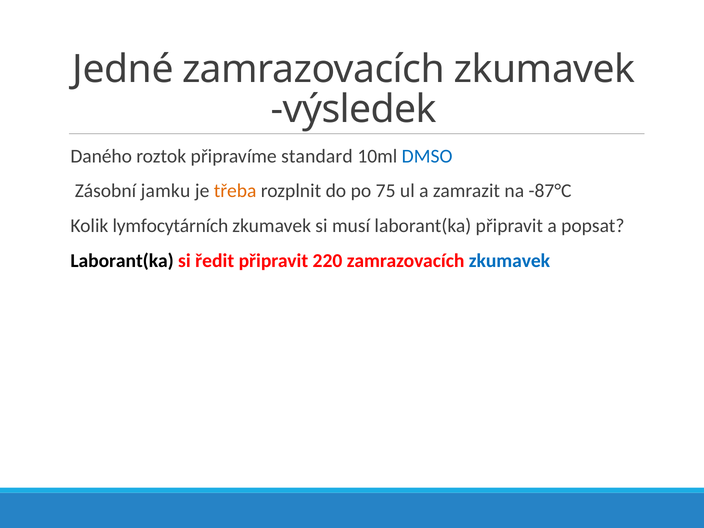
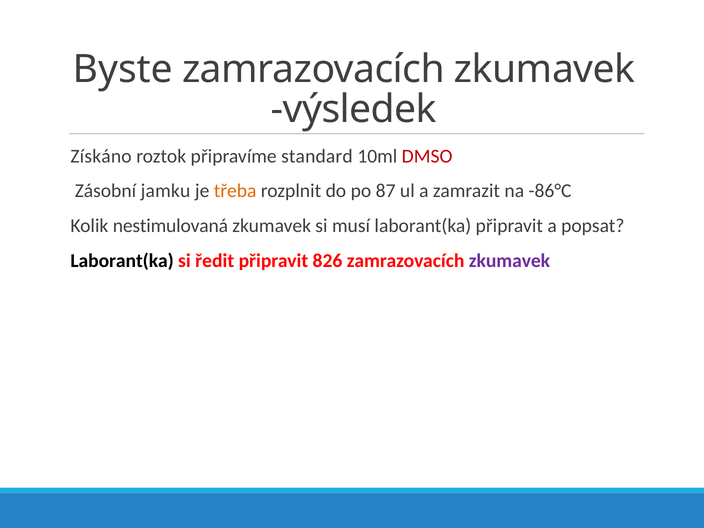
Jedné: Jedné -> Byste (123, 69)
Daného: Daného -> Získáno (101, 156)
DMSO colour: blue -> red (427, 156)
75: 75 -> 87 (386, 191)
-87°C: -87°C -> -86°C (550, 191)
lymfocytárních: lymfocytárních -> nestimulovaná (170, 226)
220: 220 -> 826 (327, 261)
zkumavek colour: blue -> purple (509, 261)
